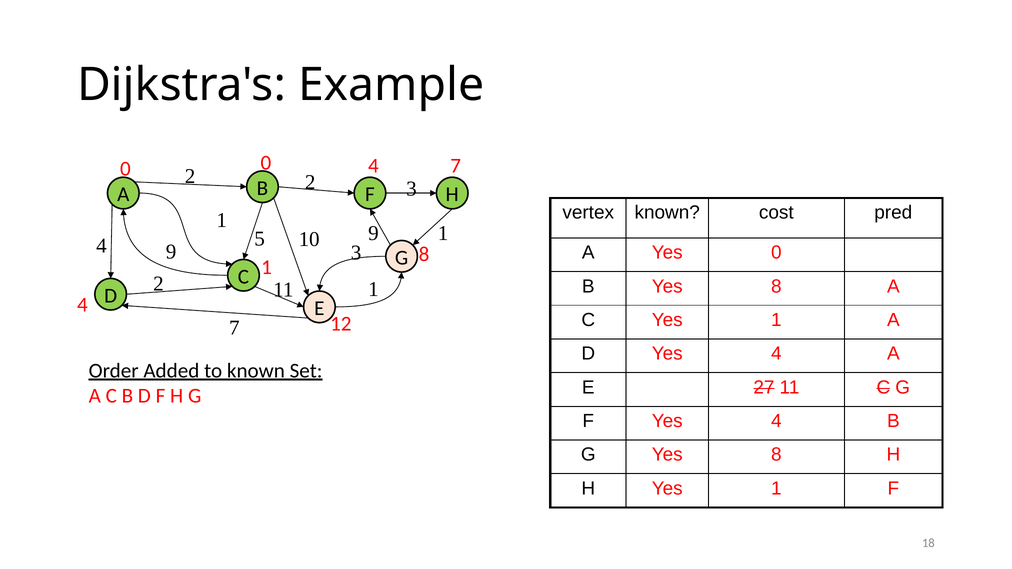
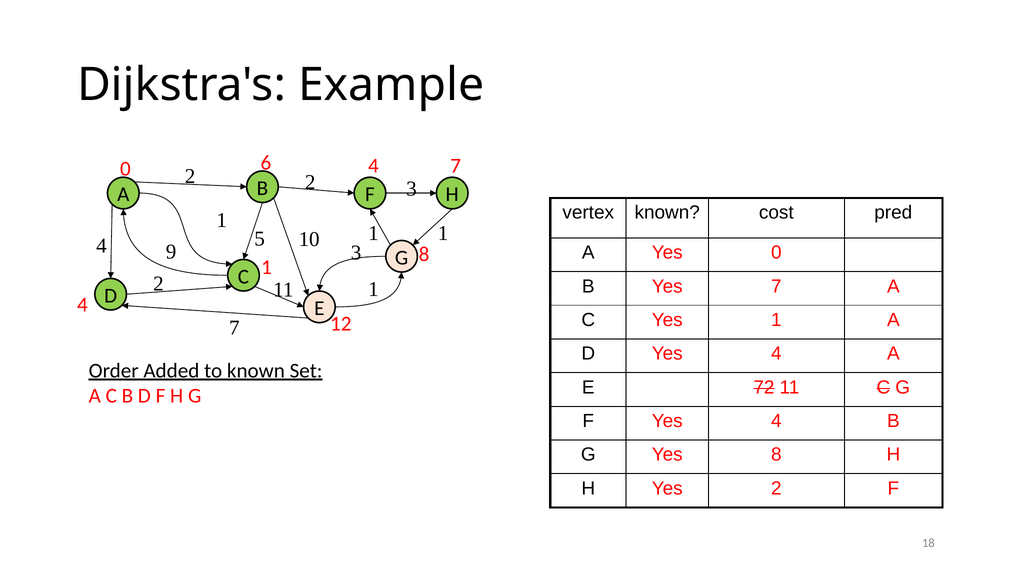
0 0: 0 -> 6 (266, 163)
10 9: 9 -> 1 (373, 233)
B Yes 8: 8 -> 7 (776, 286)
27: 27 -> 72 (764, 388)
H Yes 1: 1 -> 2 (776, 489)
